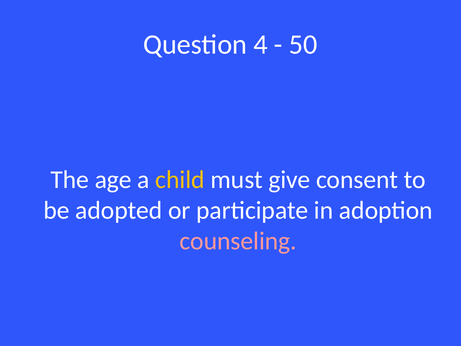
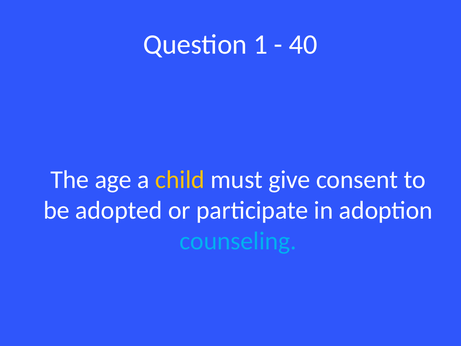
4: 4 -> 1 (260, 45)
50: 50 -> 40 (303, 45)
counseling colour: pink -> light blue (238, 241)
